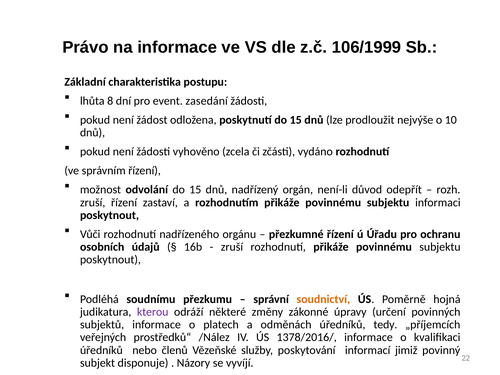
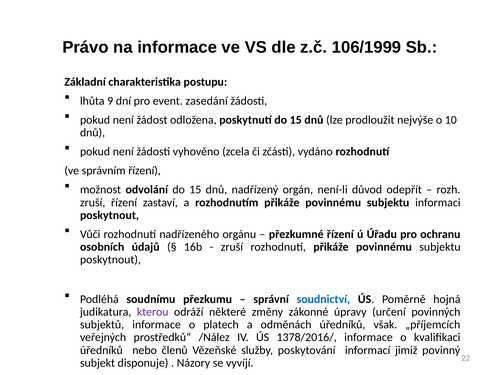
8: 8 -> 9 (110, 101)
soudnictví colour: orange -> blue (323, 299)
tedy: tedy -> však (385, 325)
